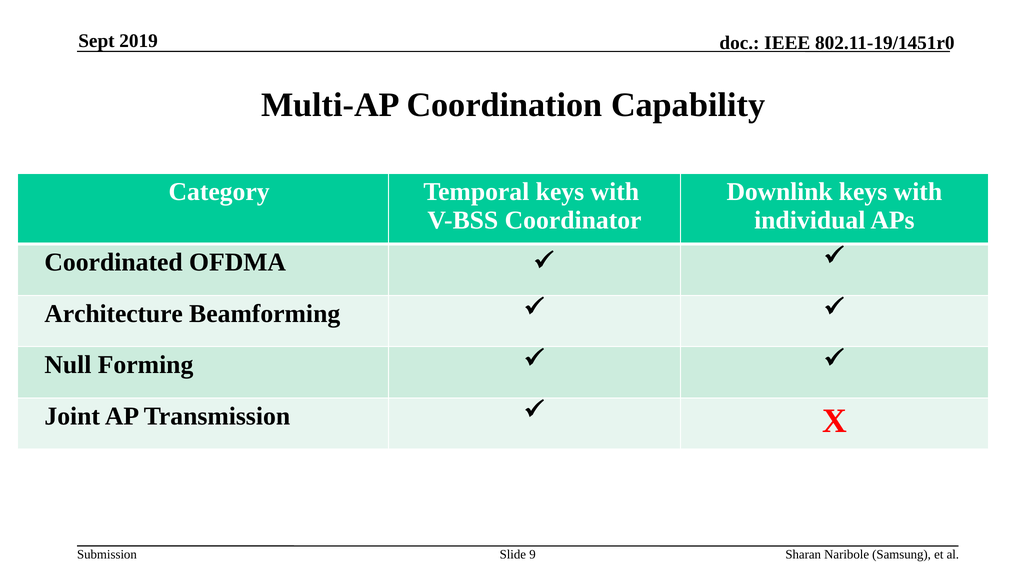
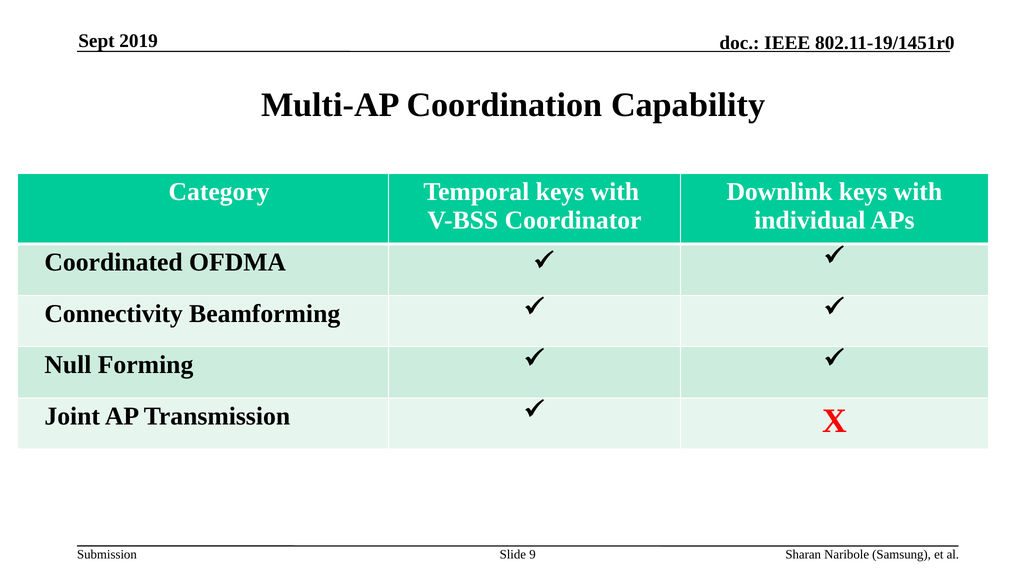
Architecture: Architecture -> Connectivity (114, 313)
